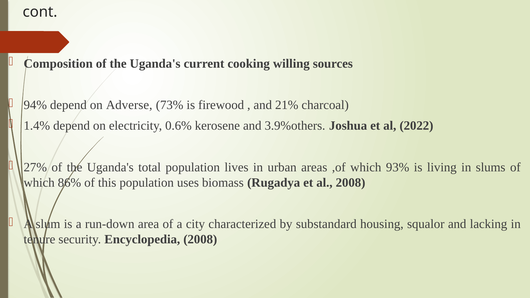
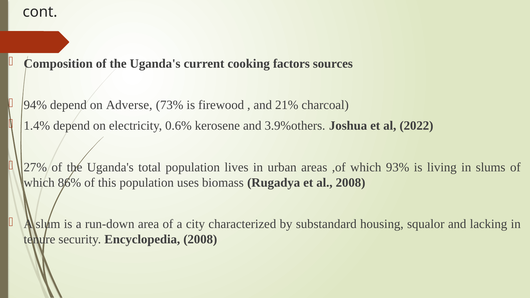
willing: willing -> factors (291, 64)
